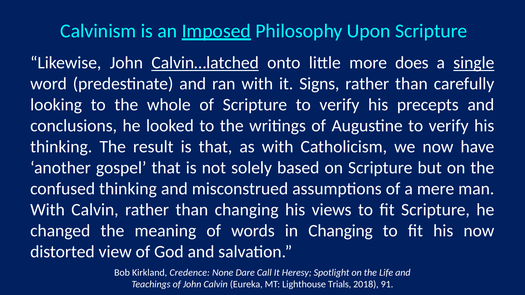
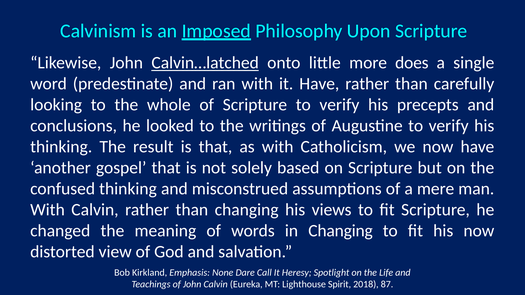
single underline: present -> none (474, 63)
it Signs: Signs -> Have (319, 84)
Credence: Credence -> Emphasis (190, 273)
Trials: Trials -> Spirit (340, 285)
91: 91 -> 87 (387, 285)
